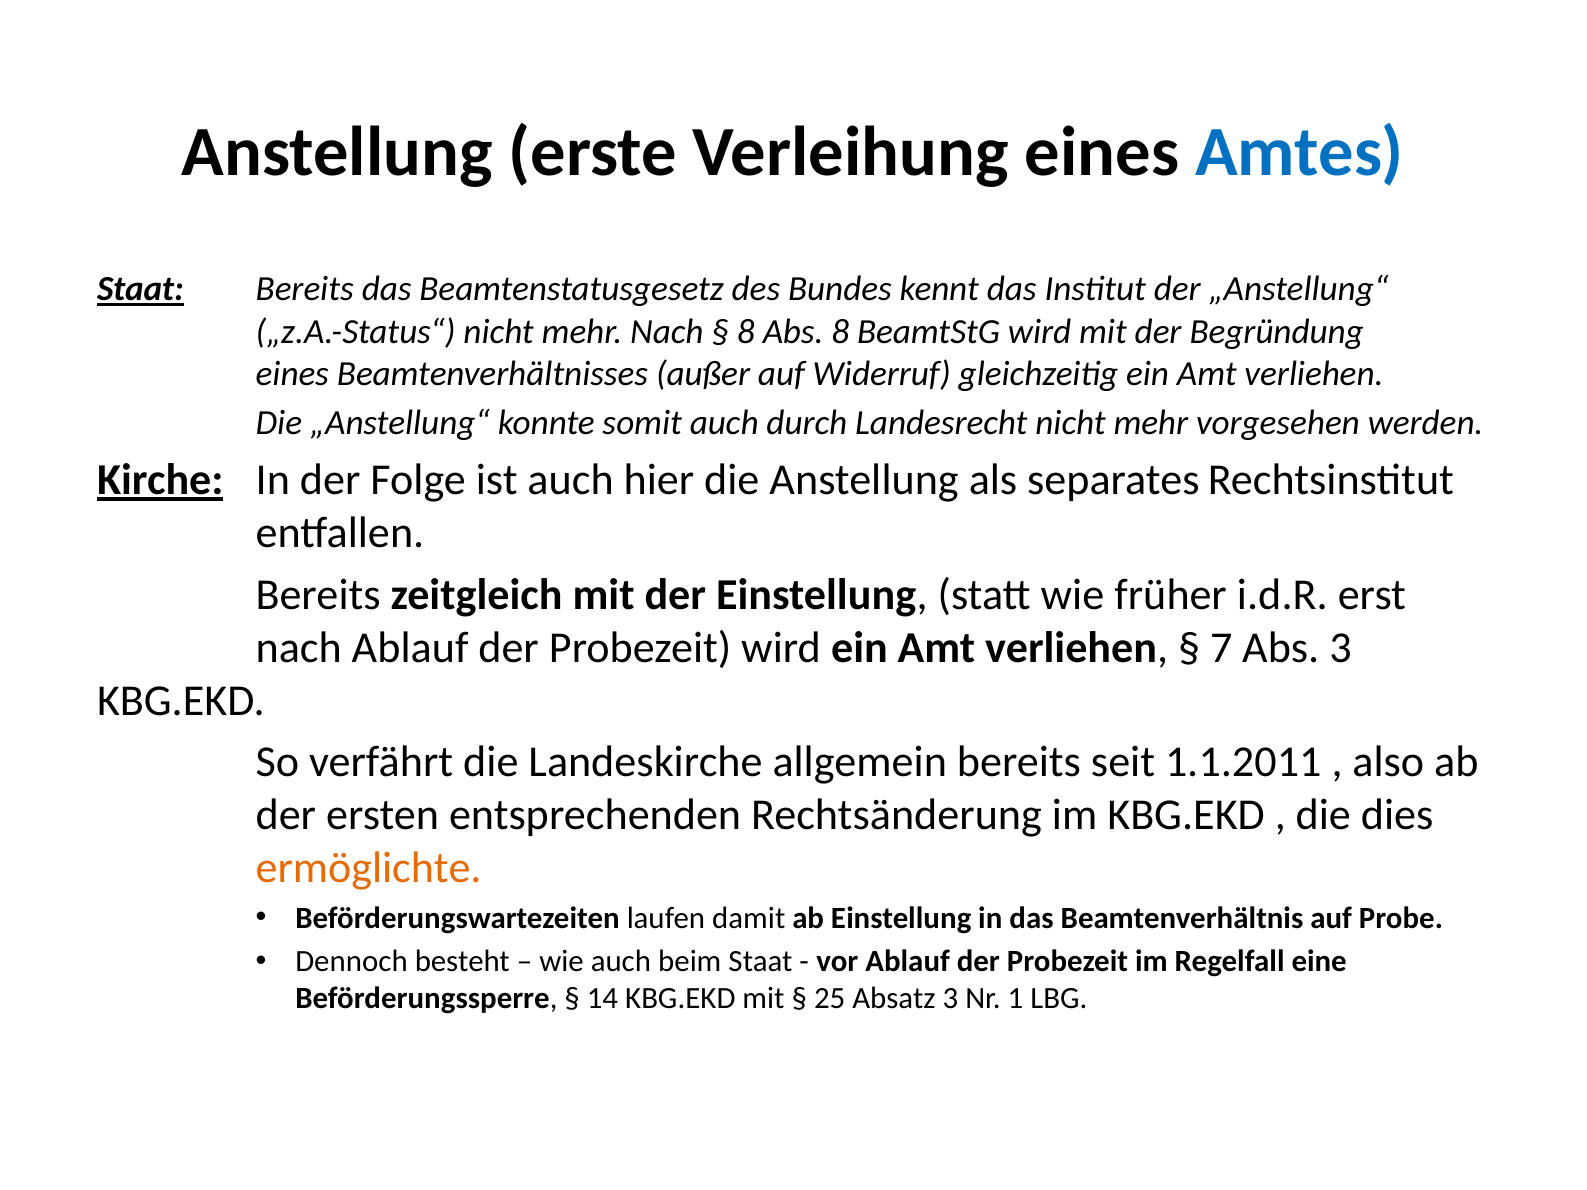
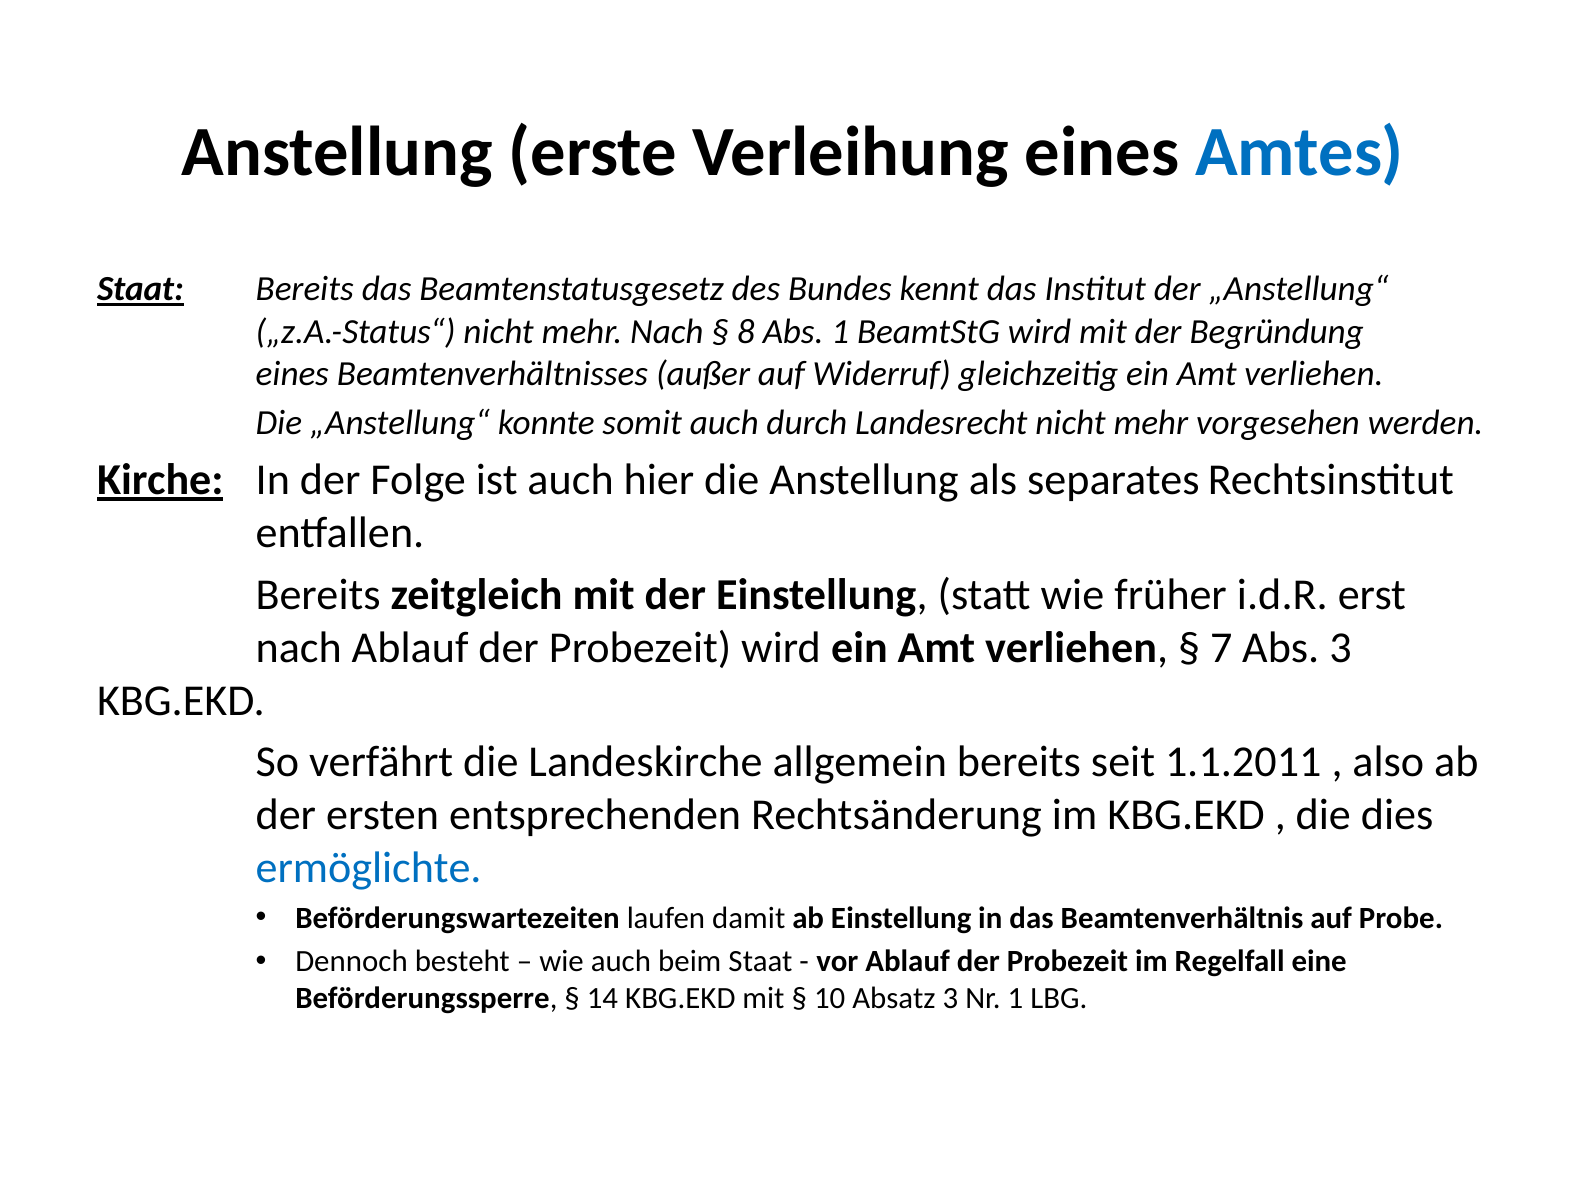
Abs 8: 8 -> 1 (840, 332)
ermöglichte colour: orange -> blue (369, 868)
25: 25 -> 10 (830, 999)
